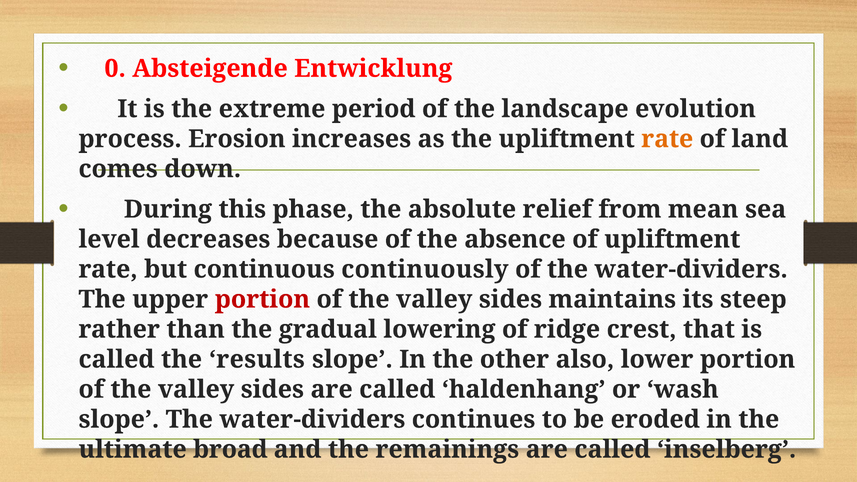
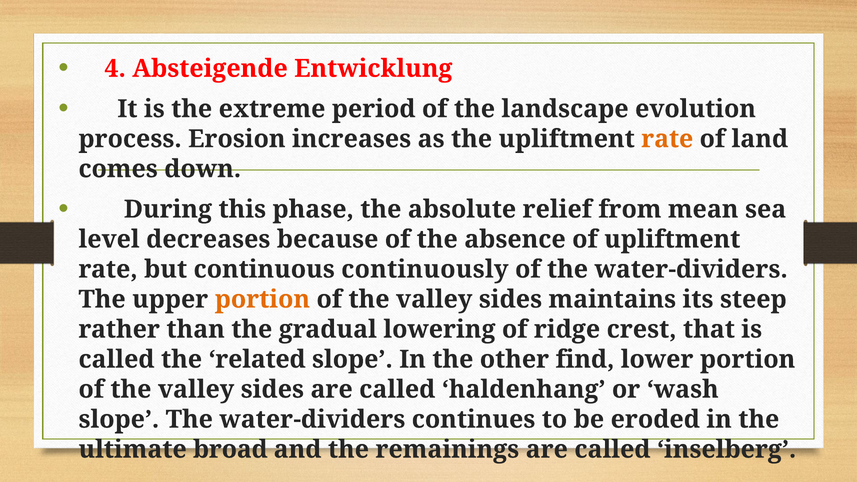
0: 0 -> 4 (115, 69)
portion colour: red -> orange (262, 299)
results: results -> related (257, 359)
also: also -> find (585, 359)
